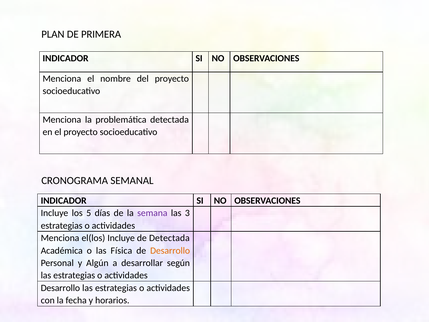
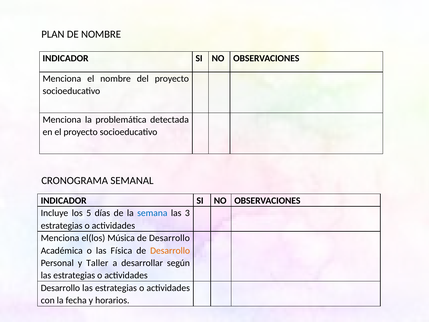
DE PRIMERA: PRIMERA -> NOMBRE (101, 34)
semana colour: purple -> blue (152, 213)
el(los Incluye: Incluye -> Música (121, 238)
Detectada: Detectada -> Desarrollo (169, 238)
Algún: Algún -> Taller (97, 263)
